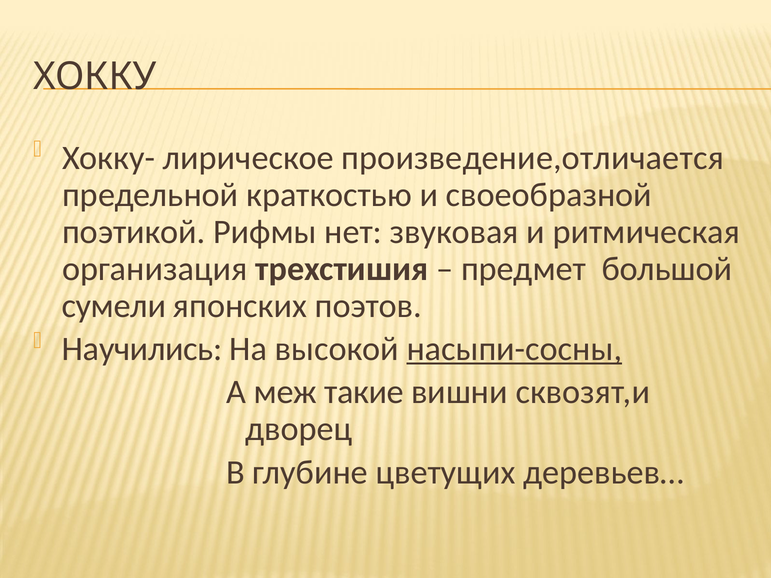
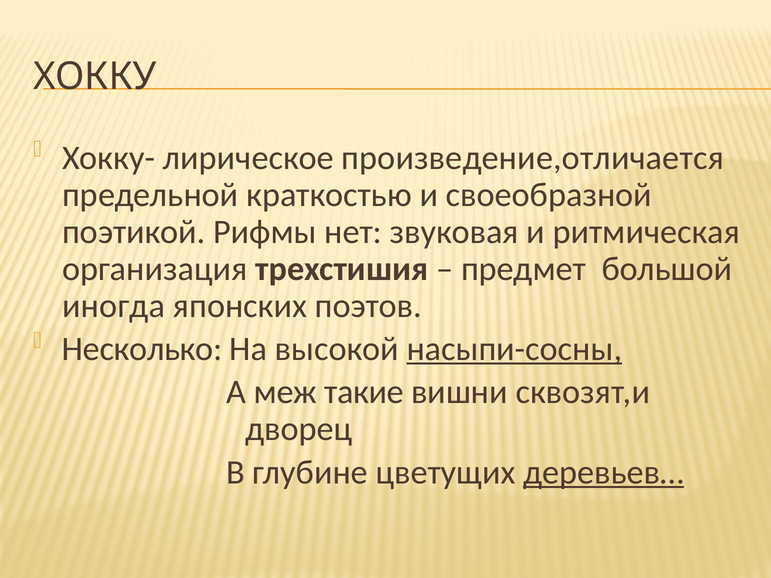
сумели: сумели -> иногда (114, 306)
Научились: Научились -> Несколько (142, 349)
деревьев… underline: none -> present (604, 473)
